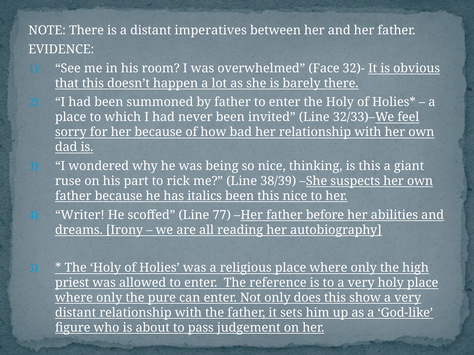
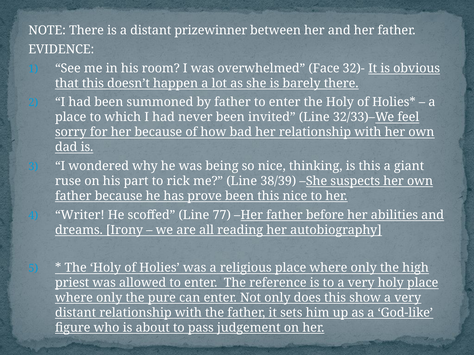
imperatives: imperatives -> prizewinner (211, 30)
italics: italics -> prove (205, 196)
